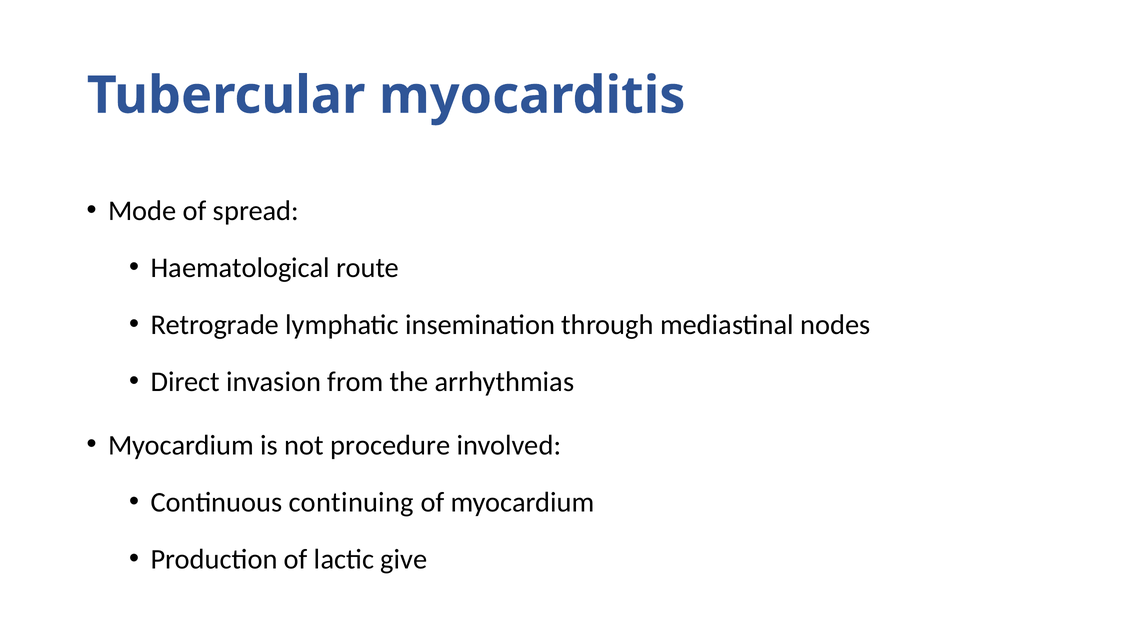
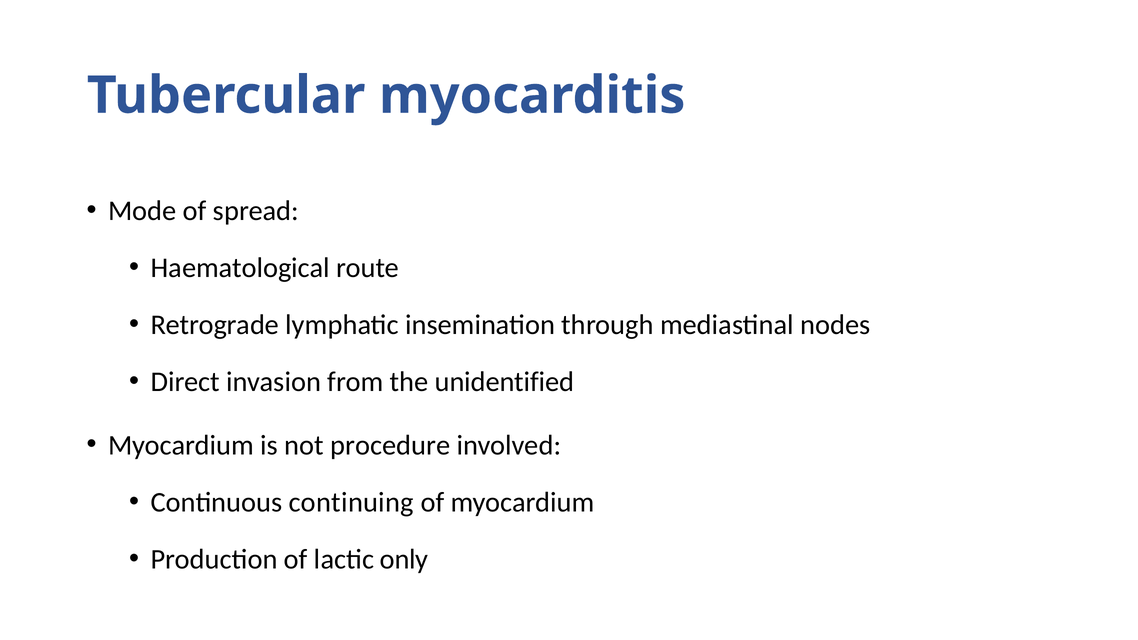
arrhythmias: arrhythmias -> unidentified (504, 382)
give: give -> only (404, 559)
